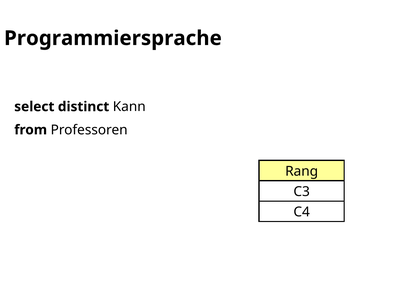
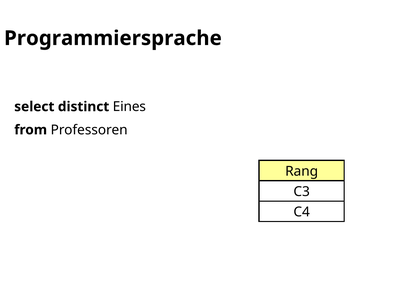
Kann: Kann -> Eines (129, 107)
